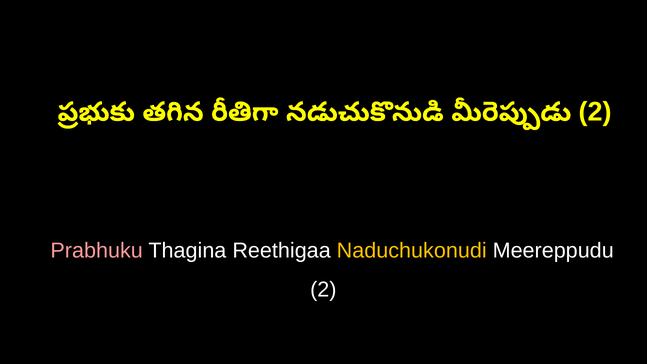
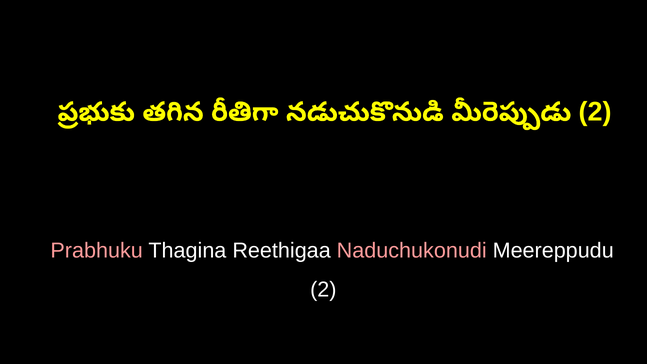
Naduchukonudi colour: yellow -> pink (412, 251)
